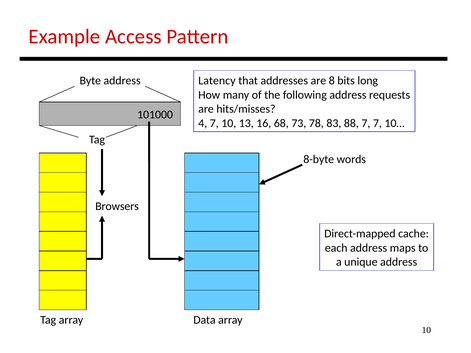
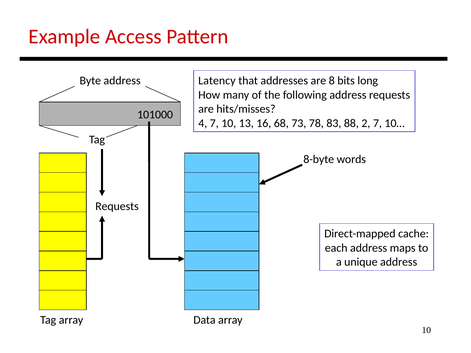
88 7: 7 -> 2 (366, 123)
Browsers: Browsers -> Requests (117, 206)
